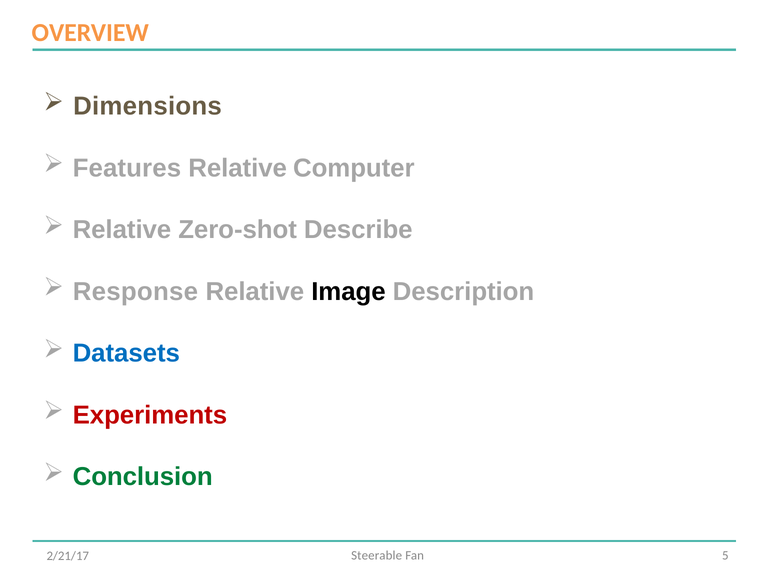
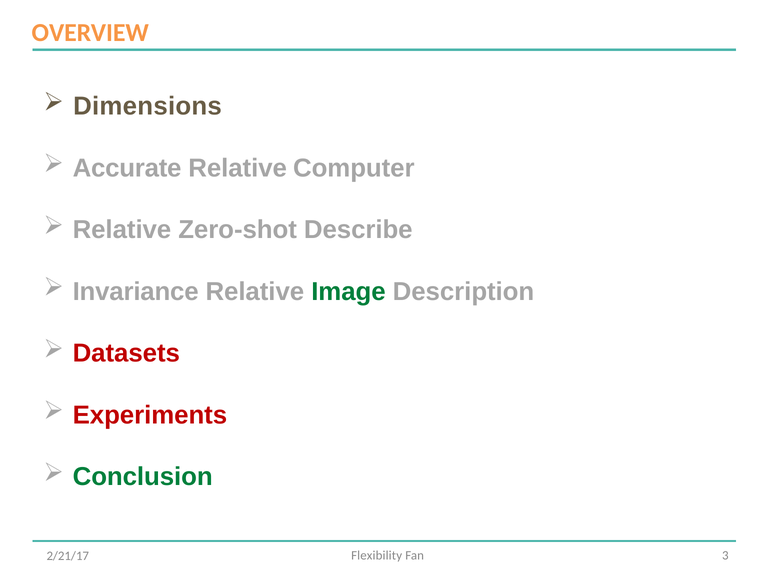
Features: Features -> Accurate (127, 168)
Response: Response -> Invariance (136, 291)
Image colour: black -> green (348, 291)
Datasets colour: blue -> red (126, 353)
Steerable: Steerable -> Flexibility (377, 555)
5: 5 -> 3 (725, 555)
